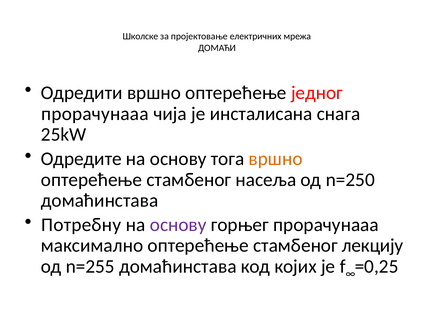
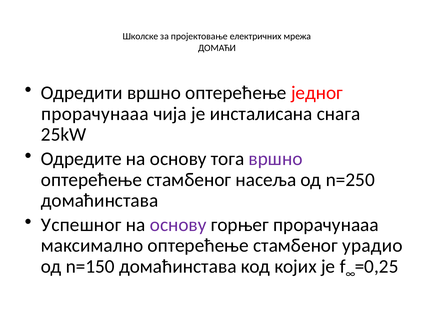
вршно colour: orange -> purple (276, 159)
Потребну: Потребну -> Успешног (81, 225)
лекцију: лекцију -> урадио (372, 246)
n=255: n=255 -> n=150 (90, 267)
